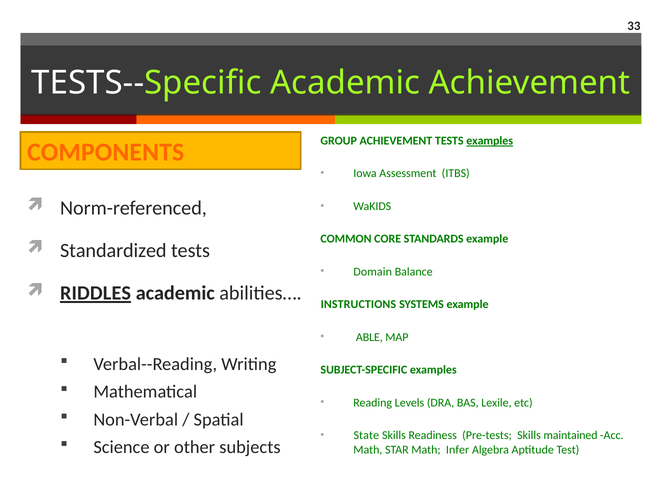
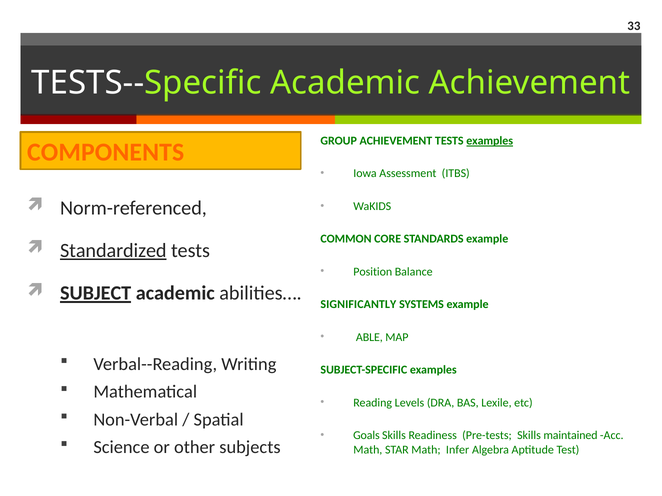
Standardized underline: none -> present (113, 251)
Domain: Domain -> Position (373, 272)
RIDDLES: RIDDLES -> SUBJECT (96, 293)
INSTRUCTIONS: INSTRUCTIONS -> SIGNIFICANTLY (358, 305)
State: State -> Goals (366, 436)
